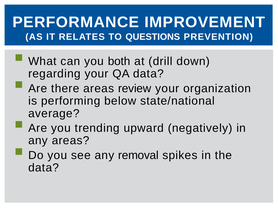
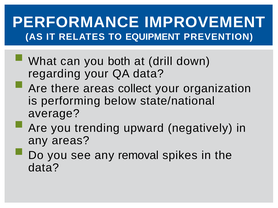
QUESTIONS: QUESTIONS -> EQUIPMENT (153, 37)
review: review -> collect (135, 89)
